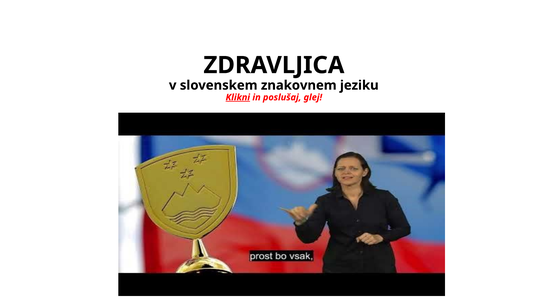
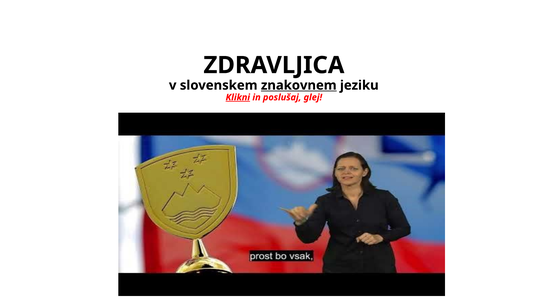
znakovnem underline: none -> present (299, 85)
